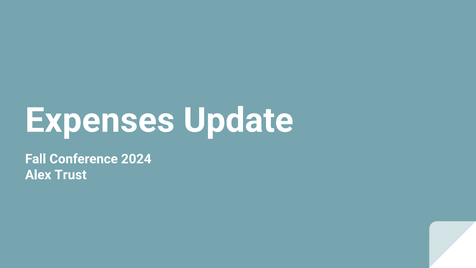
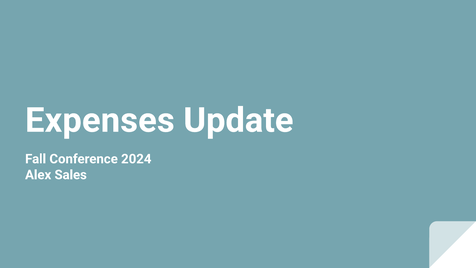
Trust: Trust -> Sales (71, 175)
